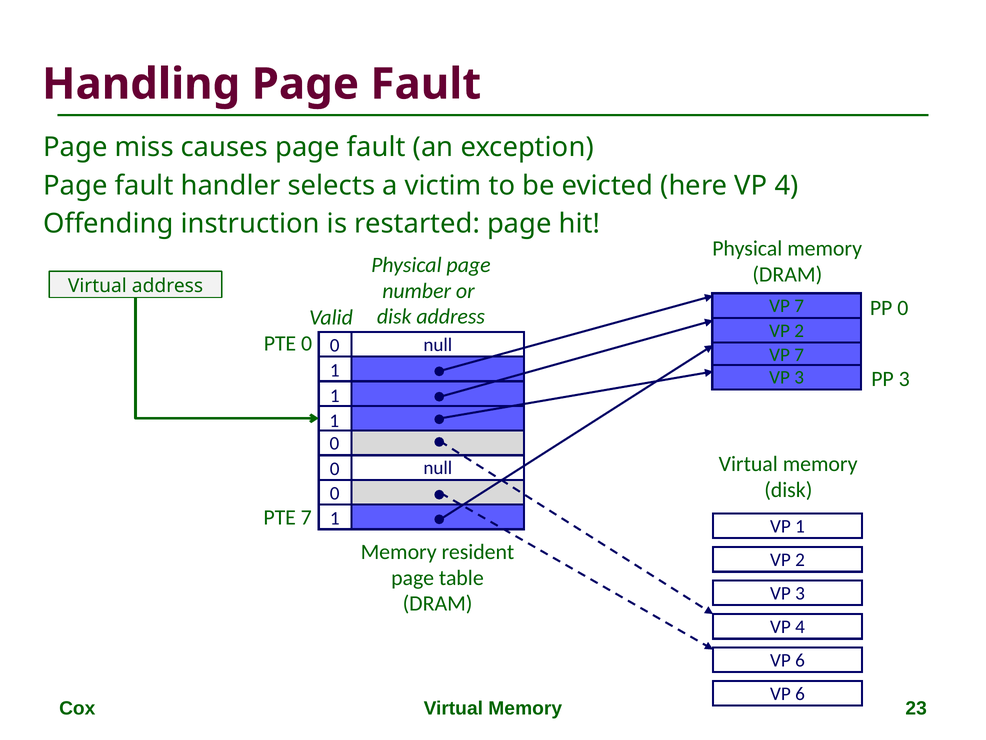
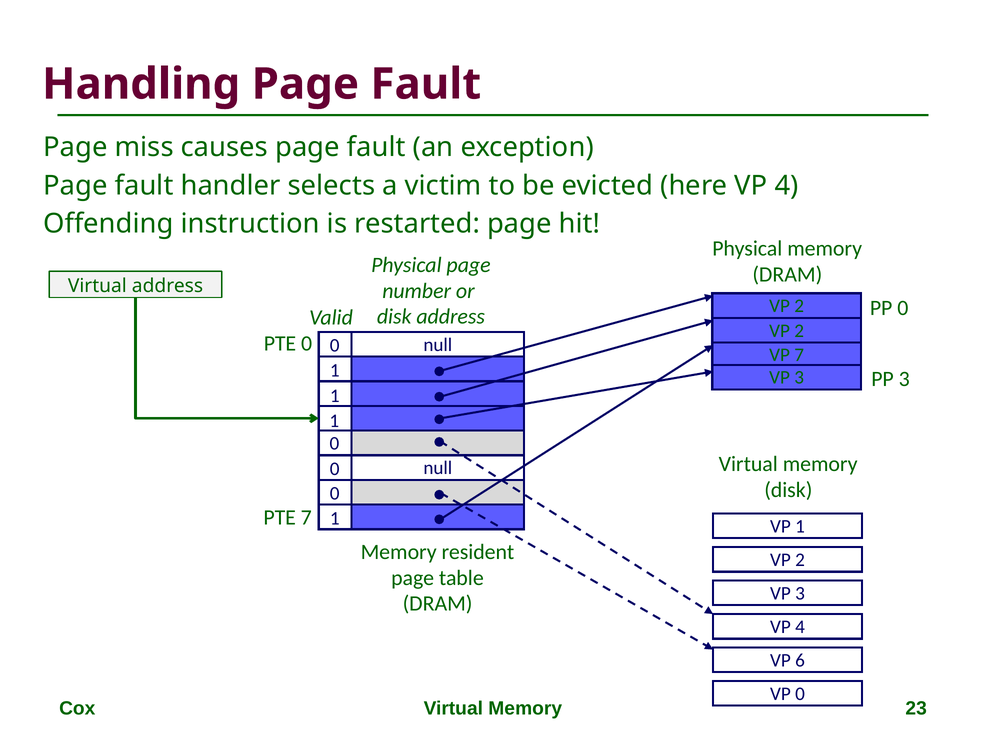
7: 7 -> 2 (799, 306)
6: 6 -> 0 (800, 693)
